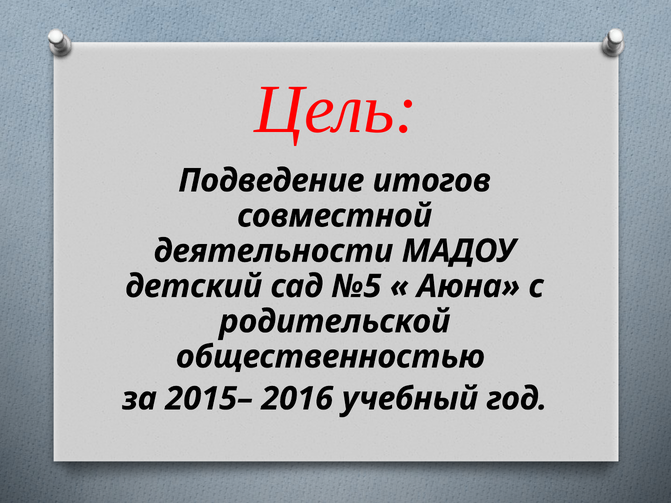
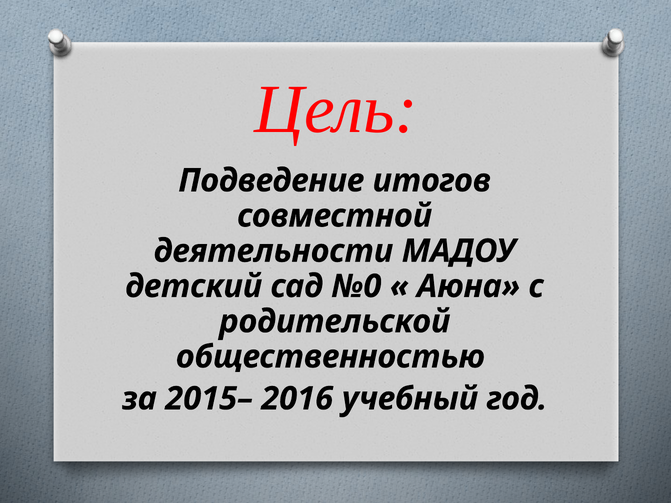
№5: №5 -> №0 (356, 286)
